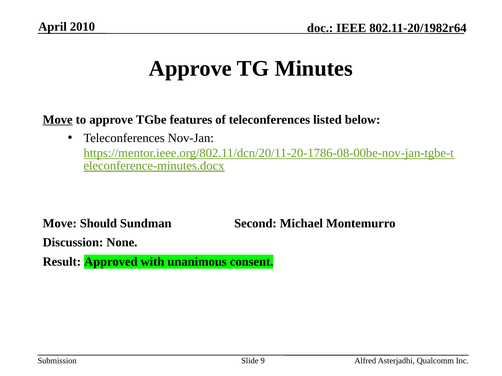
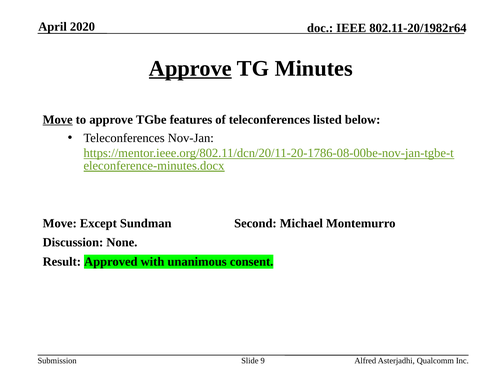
2010: 2010 -> 2020 (82, 27)
Approve underline: none -> present (190, 68)
Should: Should -> Except (98, 224)
